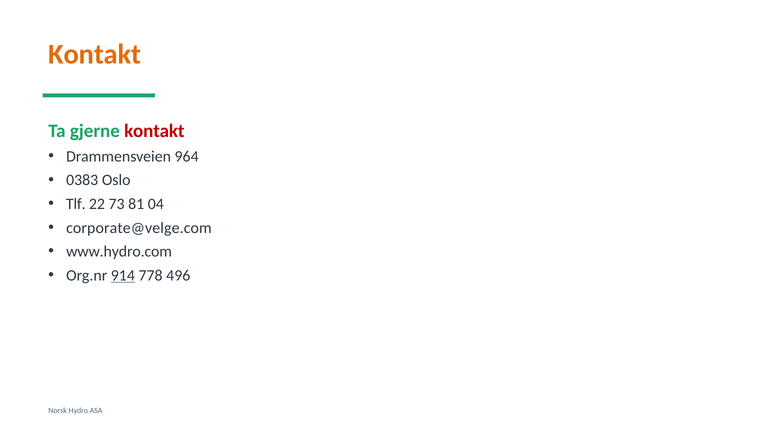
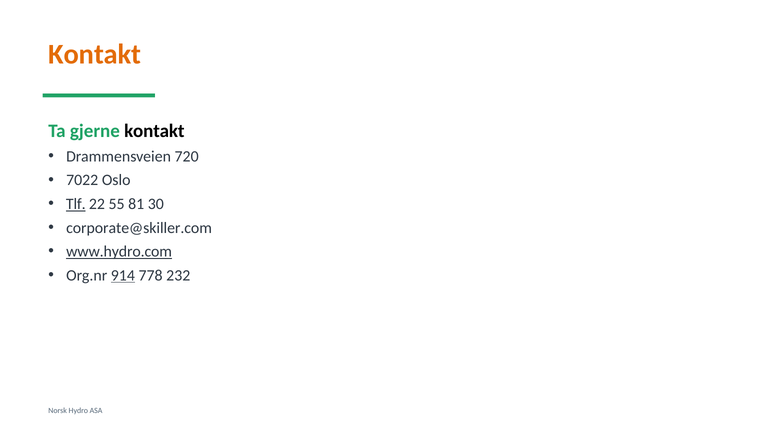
kontakt colour: red -> black (154, 131)
964: 964 -> 720 (187, 156)
0383: 0383 -> 7022 (82, 180)
Tlf underline: none -> present (76, 204)
73: 73 -> 55 (117, 204)
04: 04 -> 30 (156, 204)
corporate@velge.com: corporate@velge.com -> corporate@skiller.com (139, 228)
www.hydro.com underline: none -> present (119, 251)
496: 496 -> 232 (178, 275)
